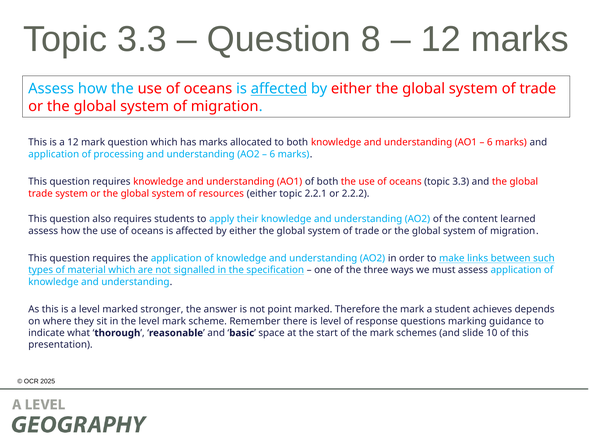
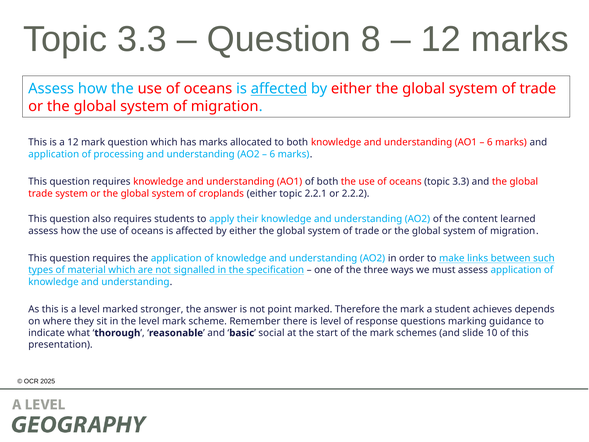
resources: resources -> croplands (221, 193)
space: space -> social (271, 333)
